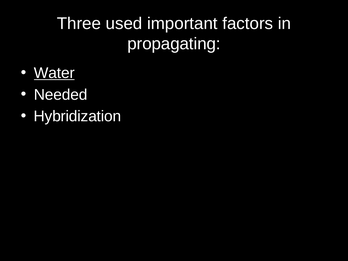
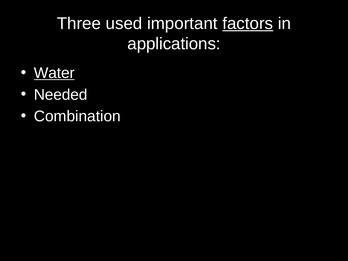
factors underline: none -> present (248, 24)
propagating: propagating -> applications (174, 44)
Hybridization: Hybridization -> Combination (77, 116)
